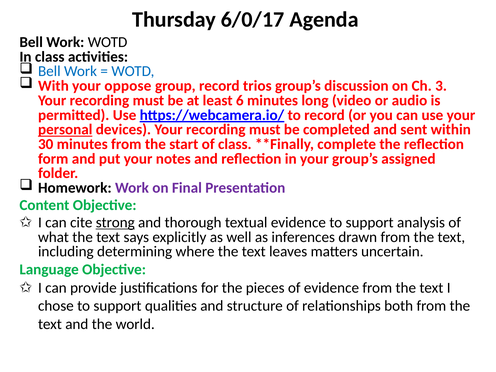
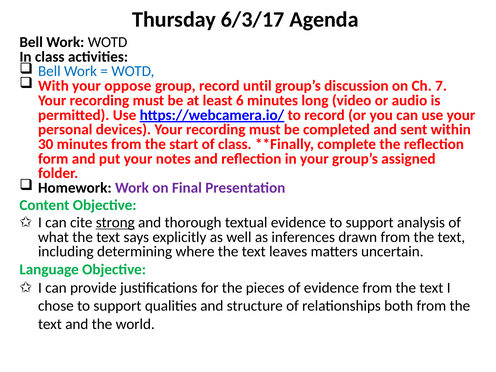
6/0/17: 6/0/17 -> 6/3/17 (253, 19)
trios: trios -> until (257, 86)
3: 3 -> 7 (441, 86)
personal underline: present -> none (65, 130)
